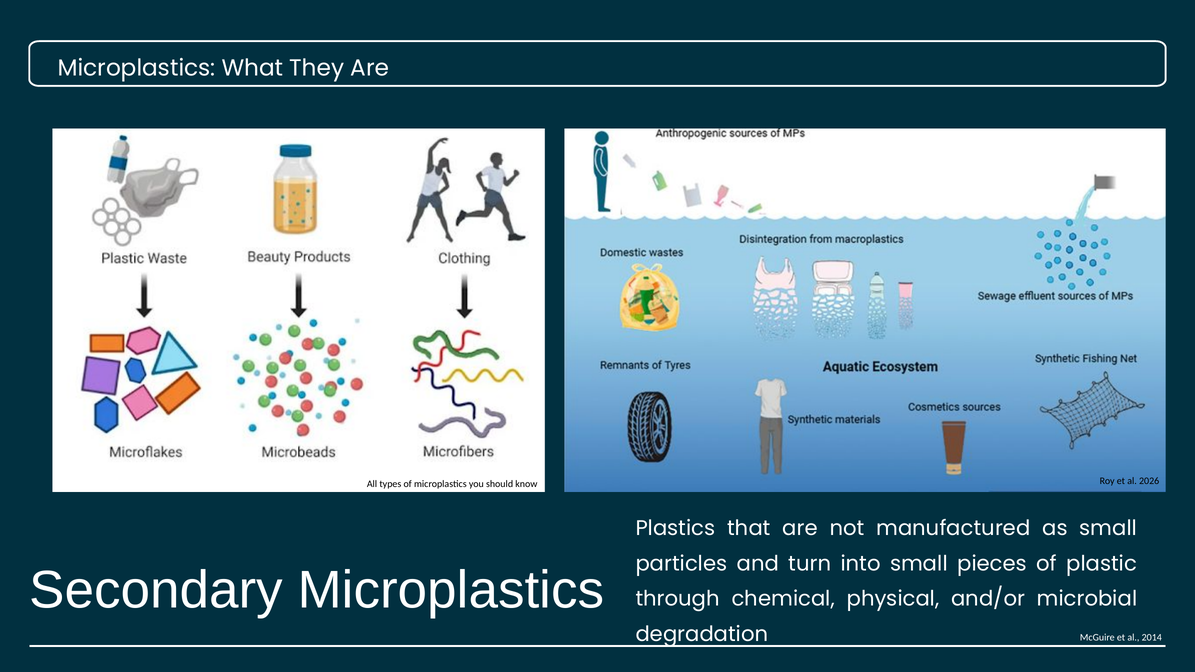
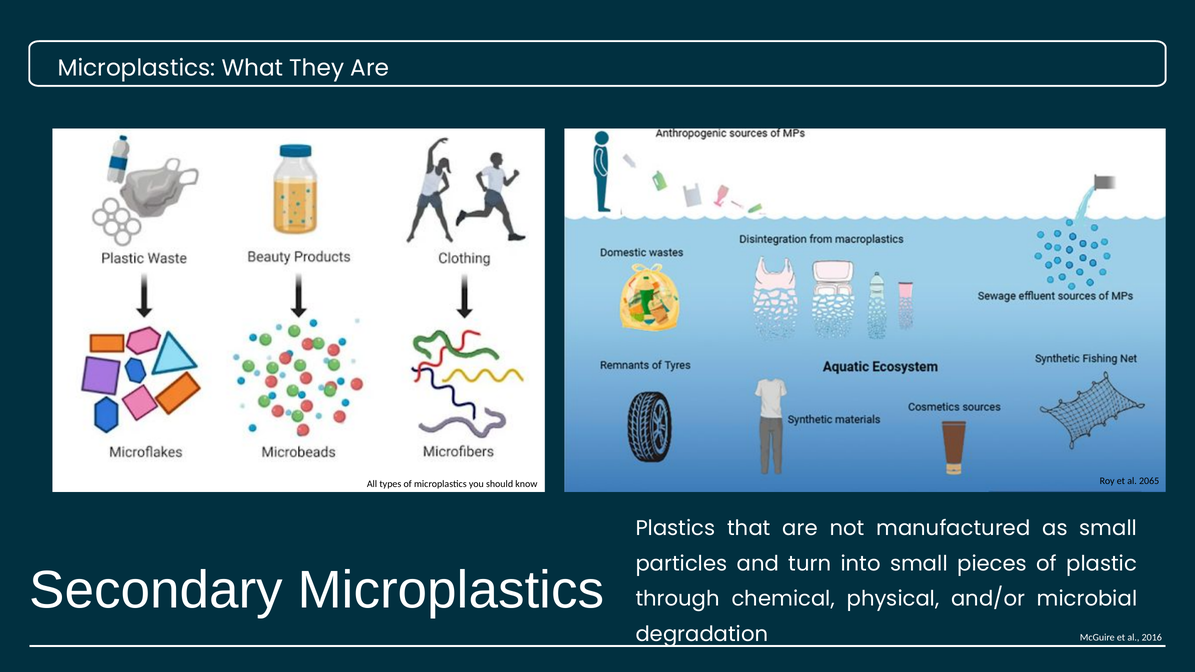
2026: 2026 -> 2065 (1149, 481)
2014: 2014 -> 2016 (1152, 638)
